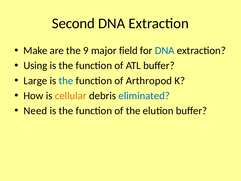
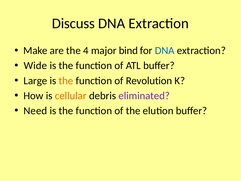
Second: Second -> Discuss (73, 23)
9: 9 -> 4 (86, 51)
field: field -> bind (128, 51)
Using: Using -> Wide (35, 66)
the colour: blue -> orange (66, 81)
Arthropod: Arthropod -> Revolution (149, 81)
eliminated colour: blue -> purple (144, 96)
